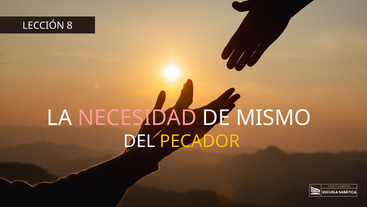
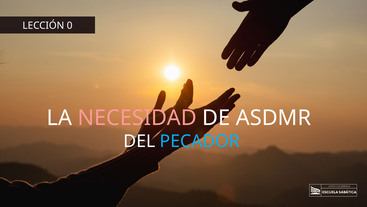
8: 8 -> 0 (70, 26)
MISMO: MISMO -> ASDMR (273, 118)
PECADOR colour: yellow -> light blue (200, 141)
